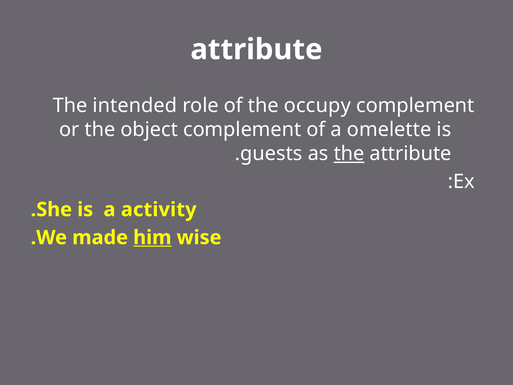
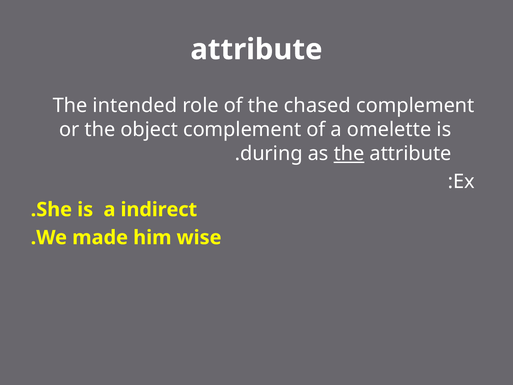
occupy: occupy -> chased (317, 106)
guests: guests -> during (271, 154)
activity: activity -> indirect (159, 209)
him underline: present -> none (152, 237)
